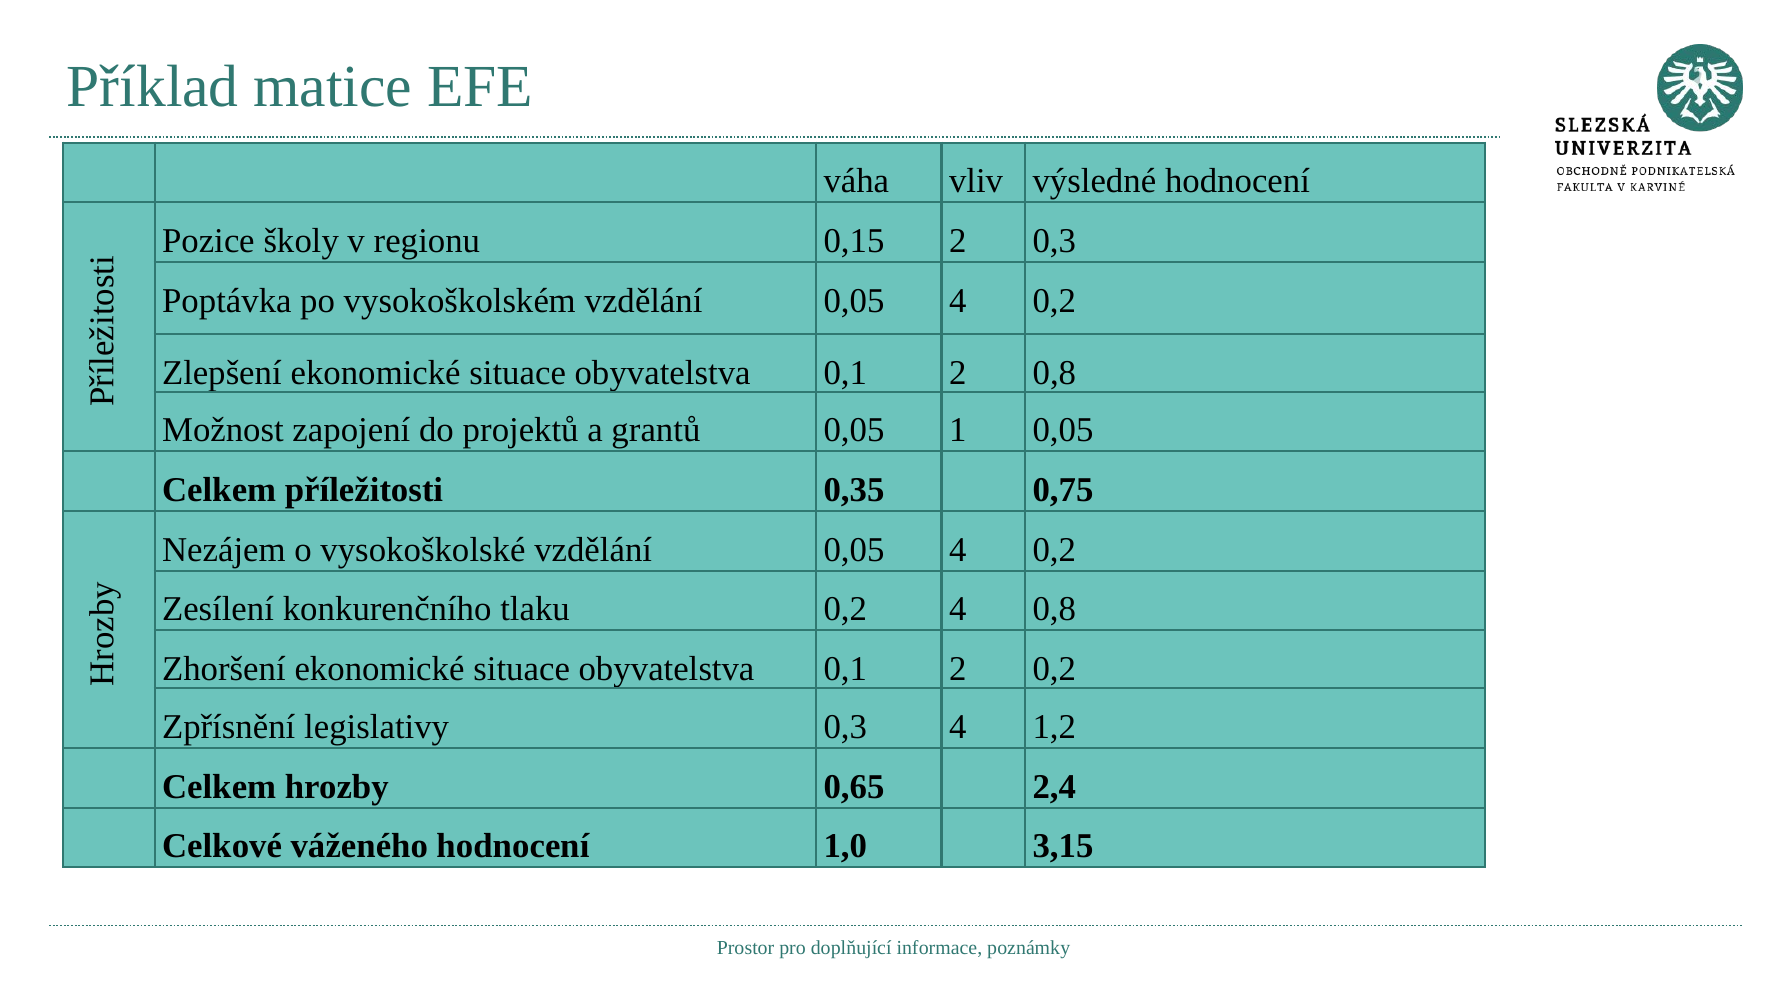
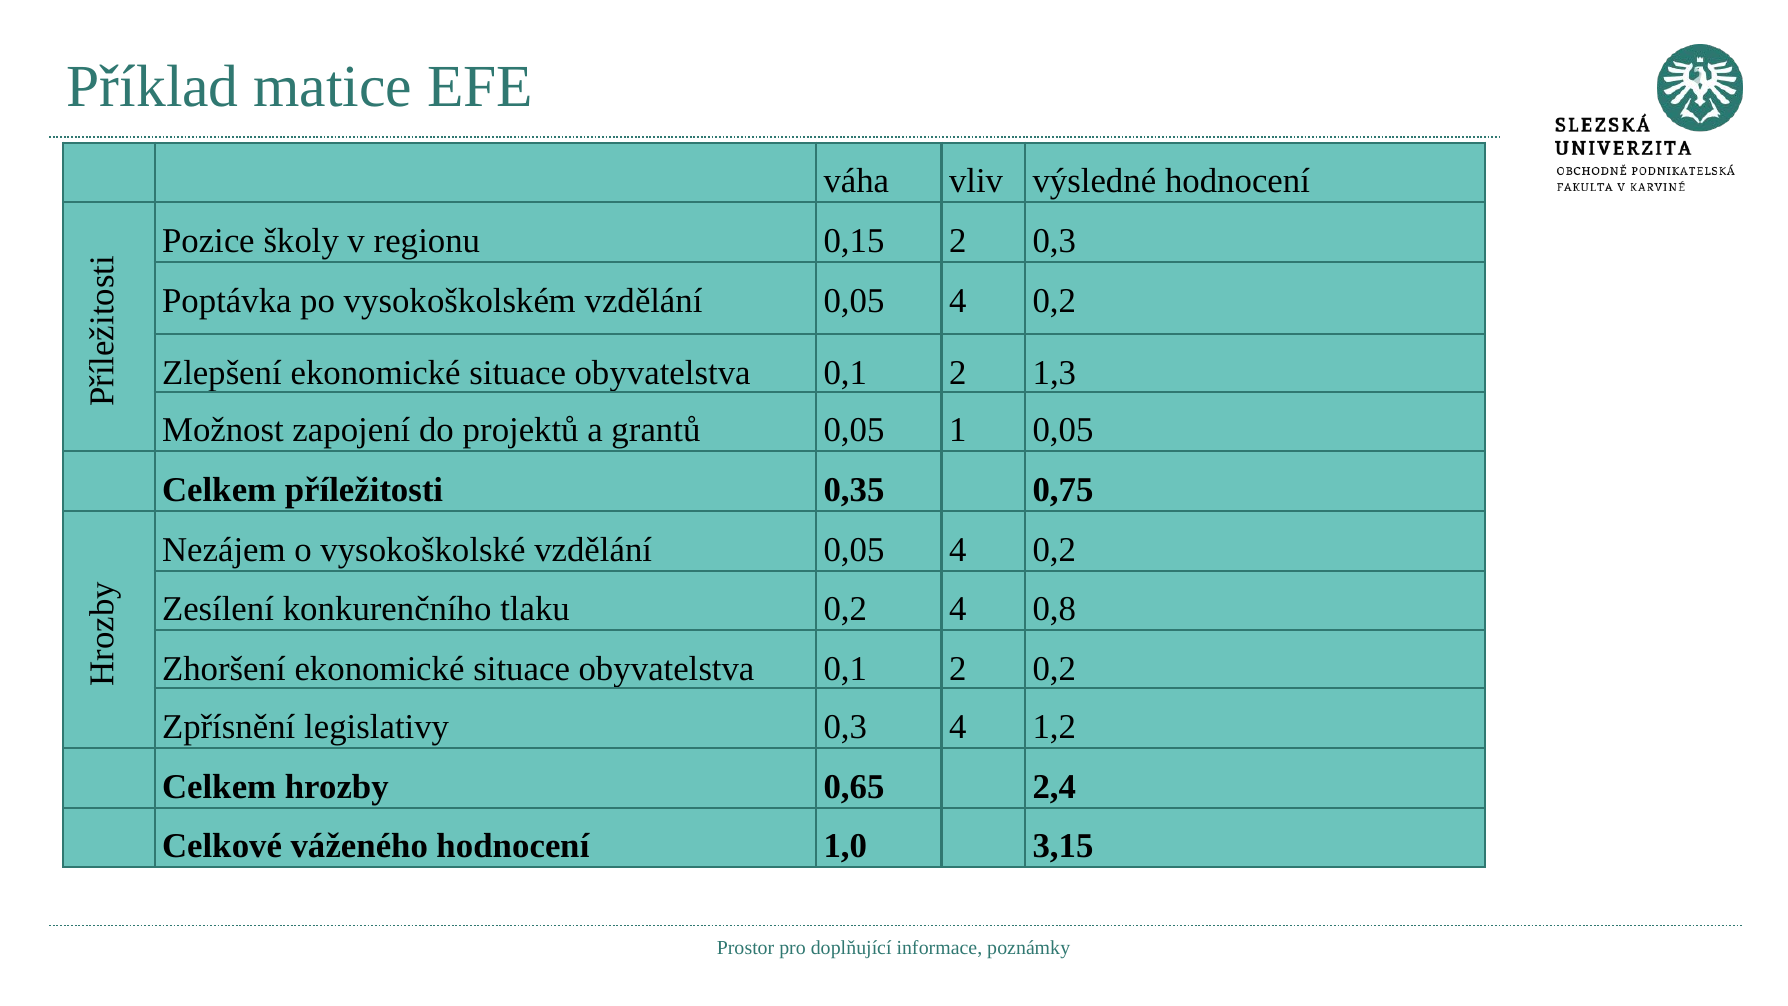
2 0,8: 0,8 -> 1,3 (1054, 373)
